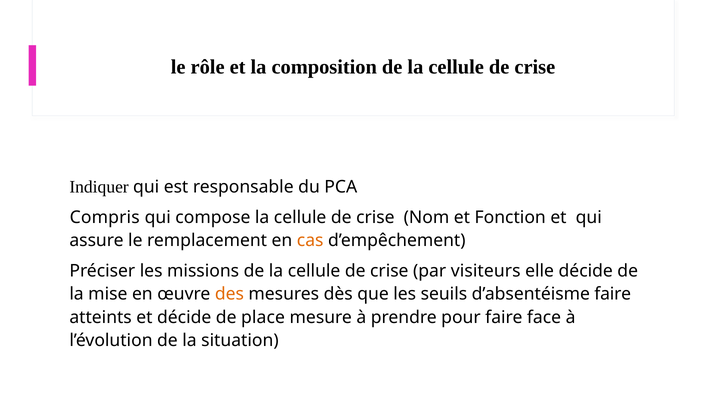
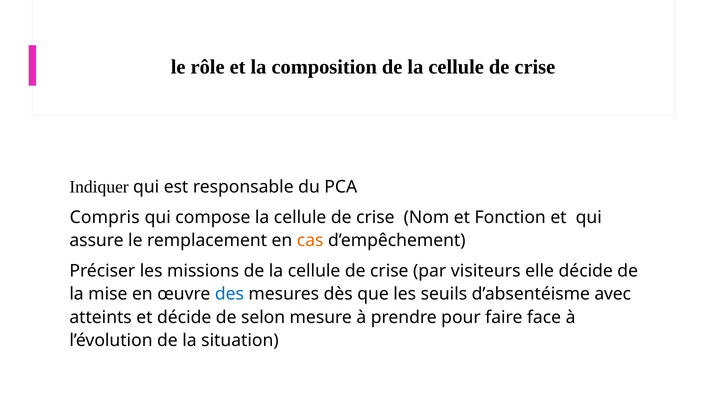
des colour: orange -> blue (229, 294)
d’absentéisme faire: faire -> avec (613, 294)
place: place -> selon (263, 317)
